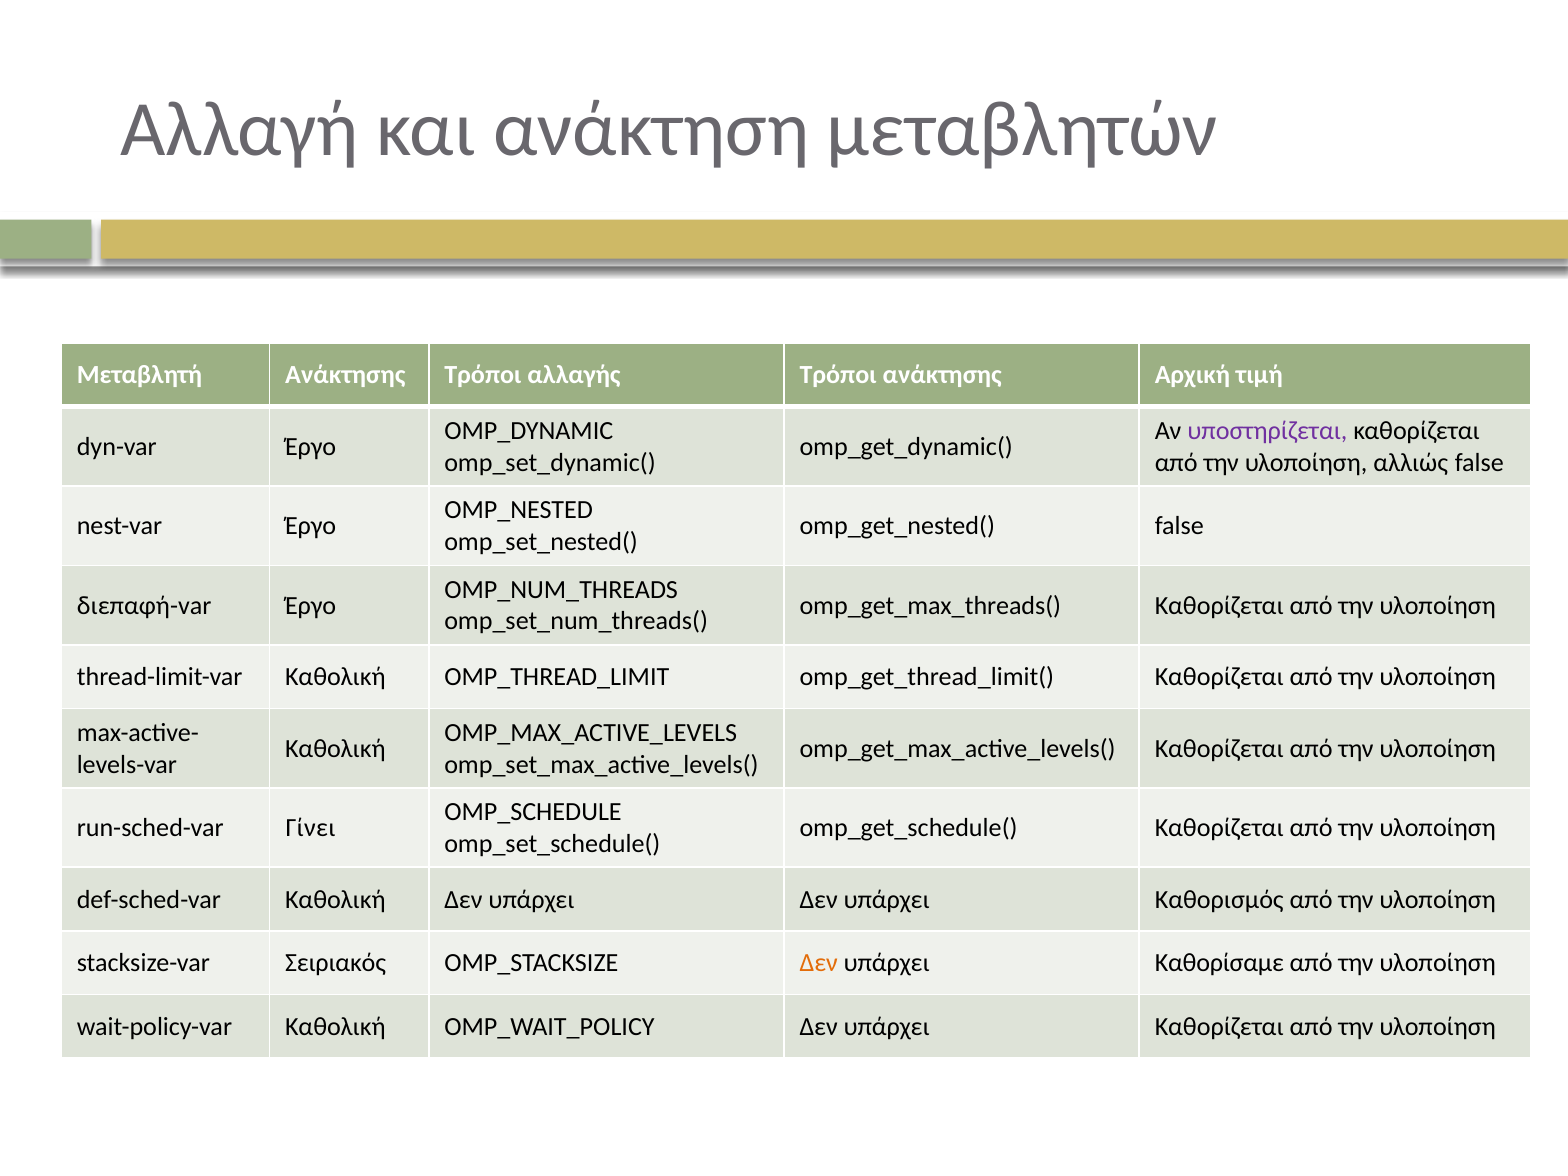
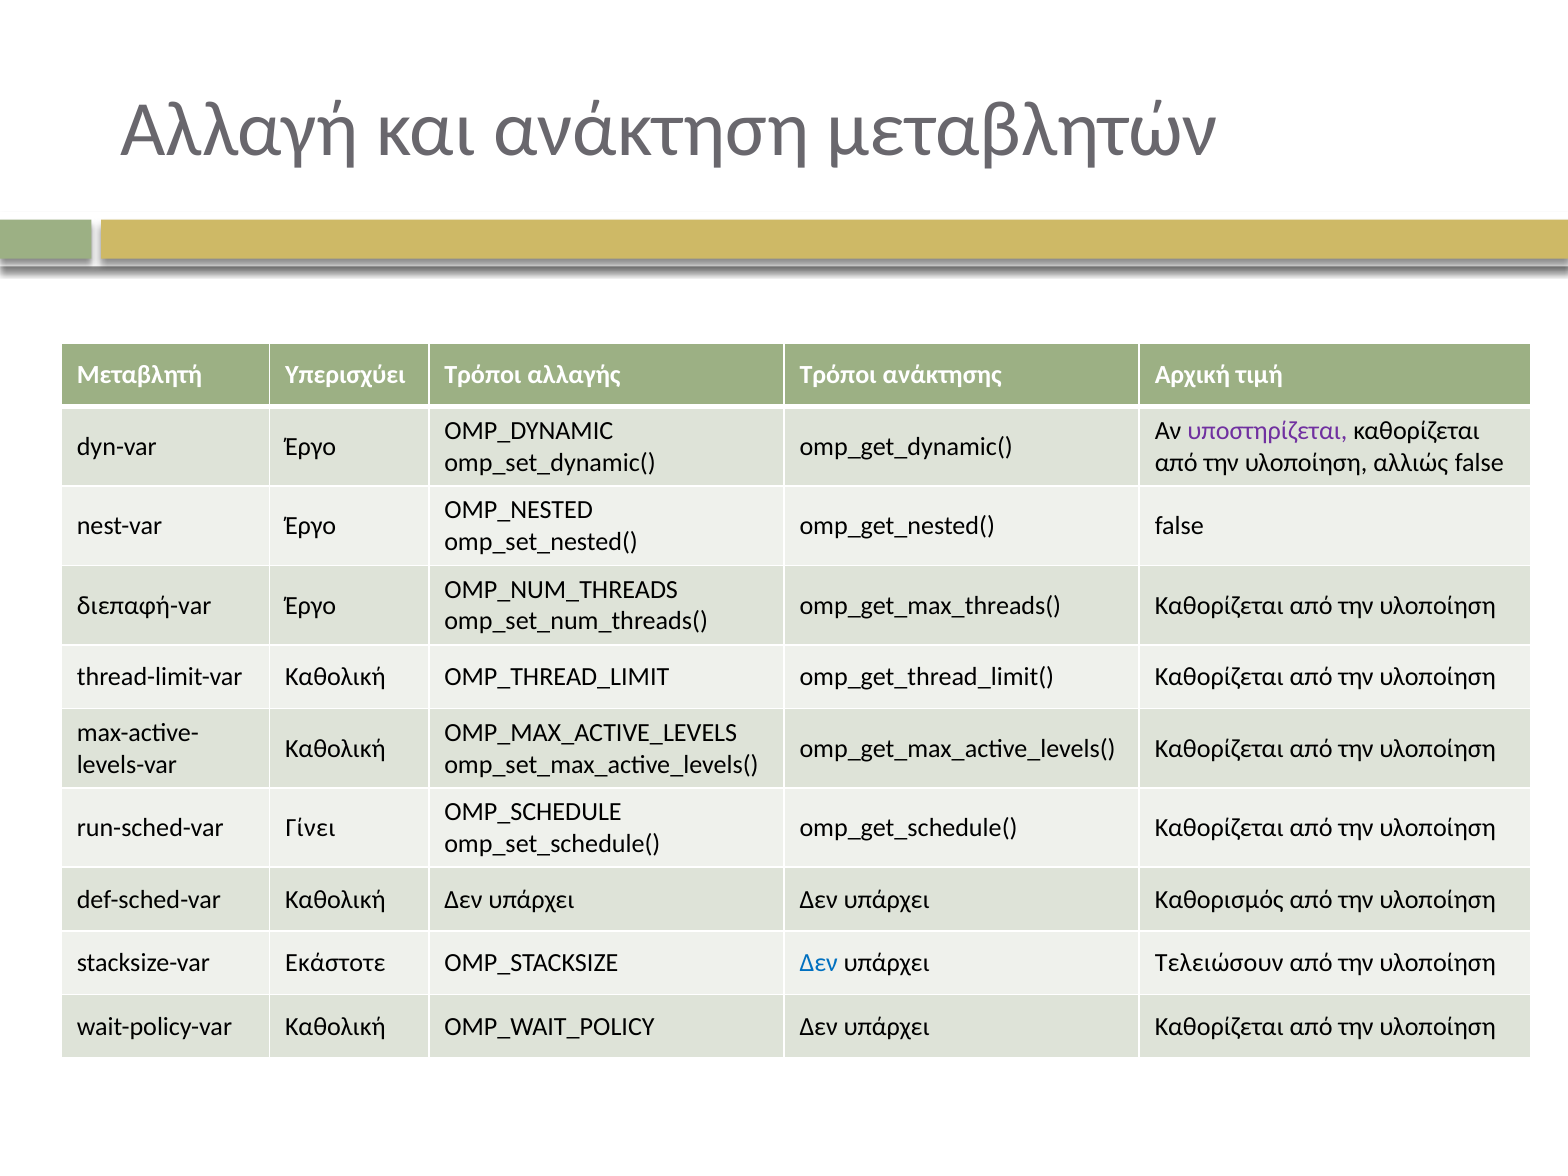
Μεταβλητή Ανάκτησης: Ανάκτησης -> Υπερισχύει (345, 375)
Σειριακός: Σειριακός -> Εκάστοτε (335, 963)
Δεν colour: orange -> blue (819, 963)
Καθορίσαμε: Καθορίσαμε -> Τελειώσουν (1219, 963)
